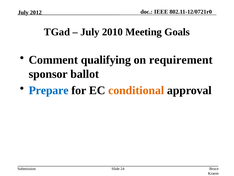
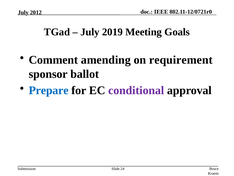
2010: 2010 -> 2019 (112, 32)
qualifying: qualifying -> amending (106, 60)
conditional colour: orange -> purple (136, 90)
